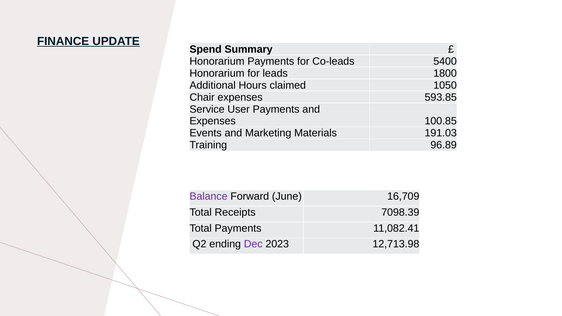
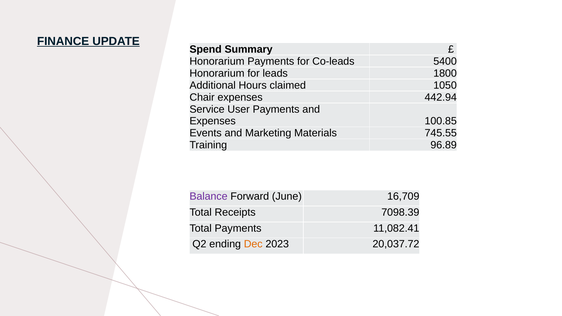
593.85: 593.85 -> 442.94 (441, 97)
191.03: 191.03 -> 745.55 (441, 133)
Dec colour: purple -> orange (253, 244)
12,713.98: 12,713.98 -> 20,037.72 (396, 244)
